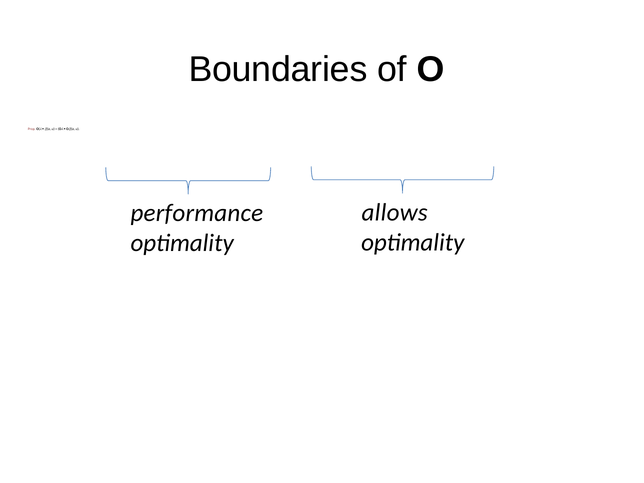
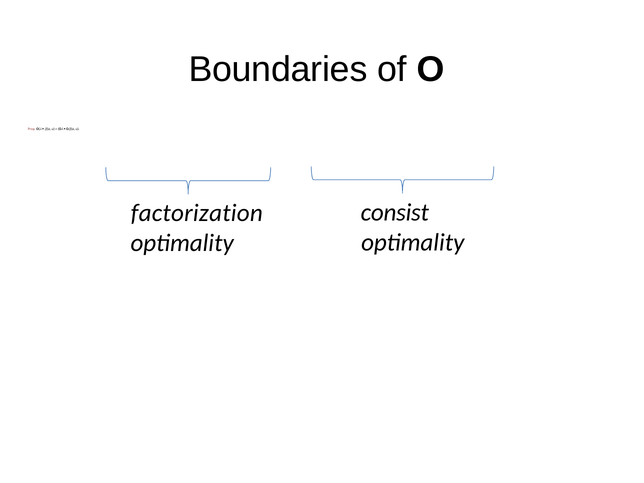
allows: allows -> consist (395, 212)
performance: performance -> factorization (197, 213)
